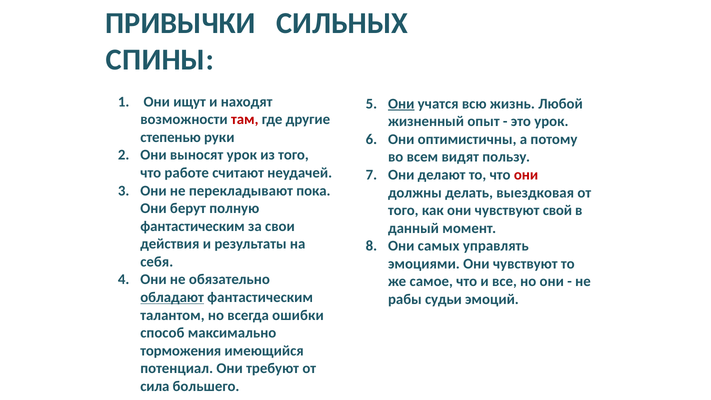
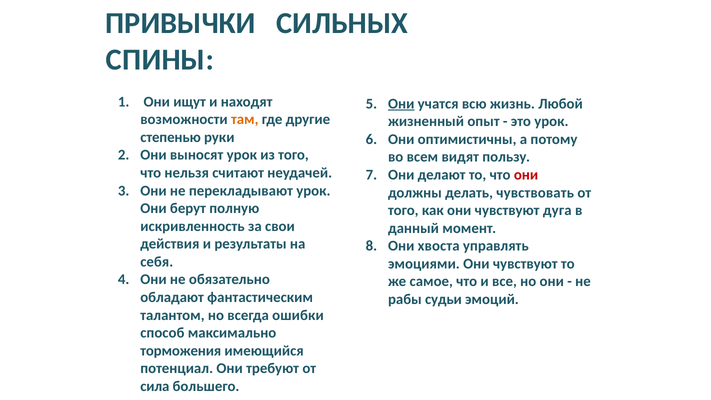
там colour: red -> orange (245, 119)
работе: работе -> нельзя (187, 173)
перекладывают пока: пока -> урок (313, 191)
выездковая: выездковая -> чувствовать (535, 193)
свой: свой -> дуга (557, 210)
фантастическим: фантастическим -> искривленность (192, 226)
самых: самых -> хвоста (439, 246)
обладают underline: present -> none (172, 297)
